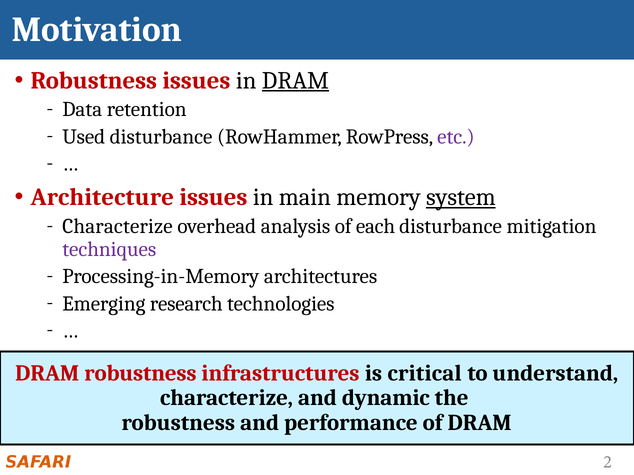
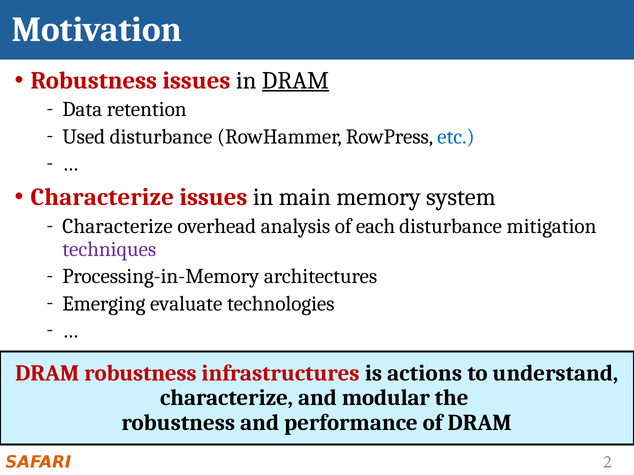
etc colour: purple -> blue (456, 137)
Architecture: Architecture -> Characterize (102, 197)
system underline: present -> none (461, 197)
research: research -> evaluate (186, 304)
critical: critical -> actions (425, 374)
dynamic: dynamic -> modular (386, 398)
